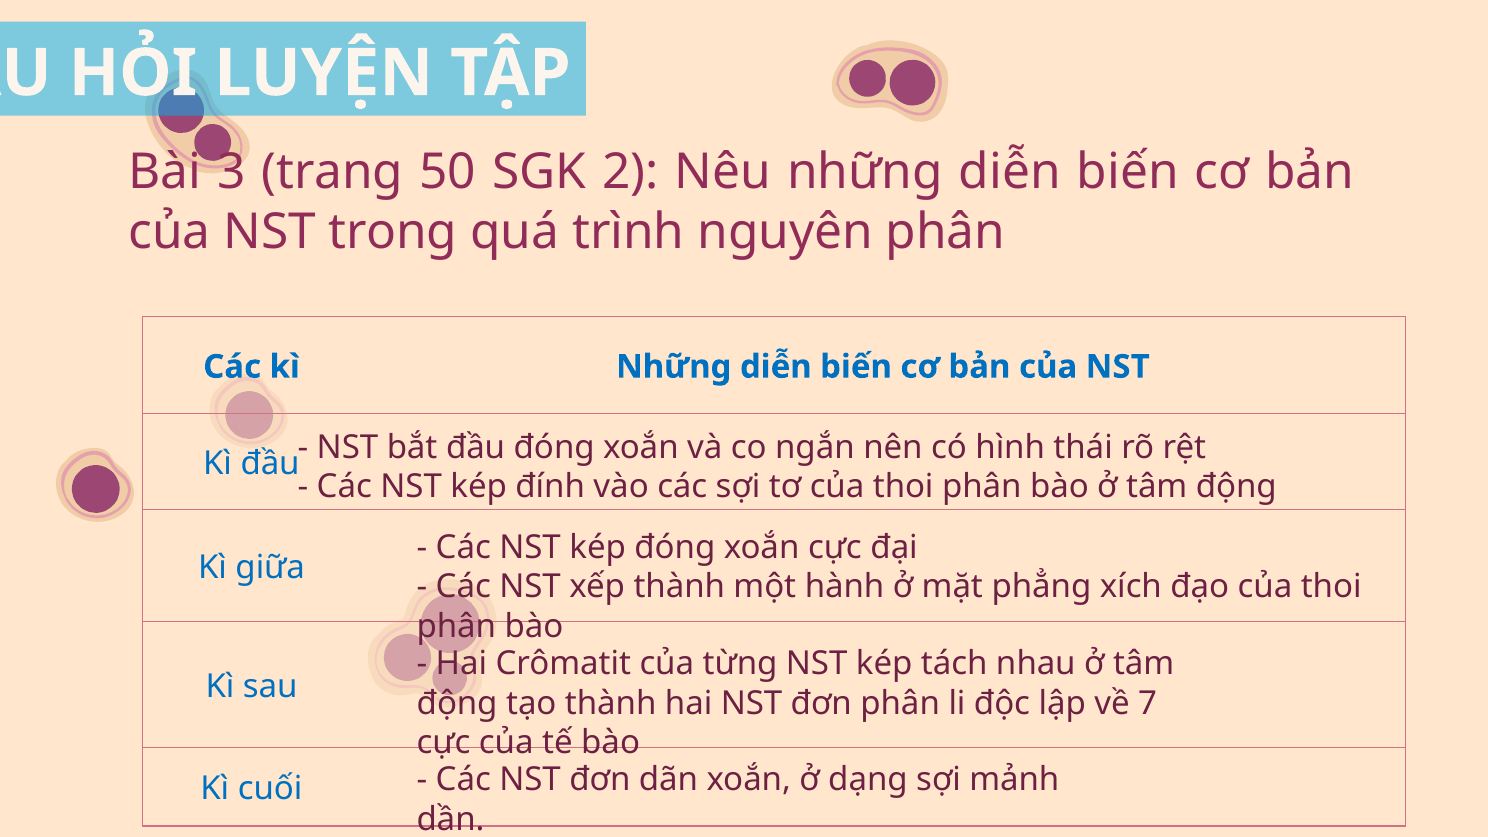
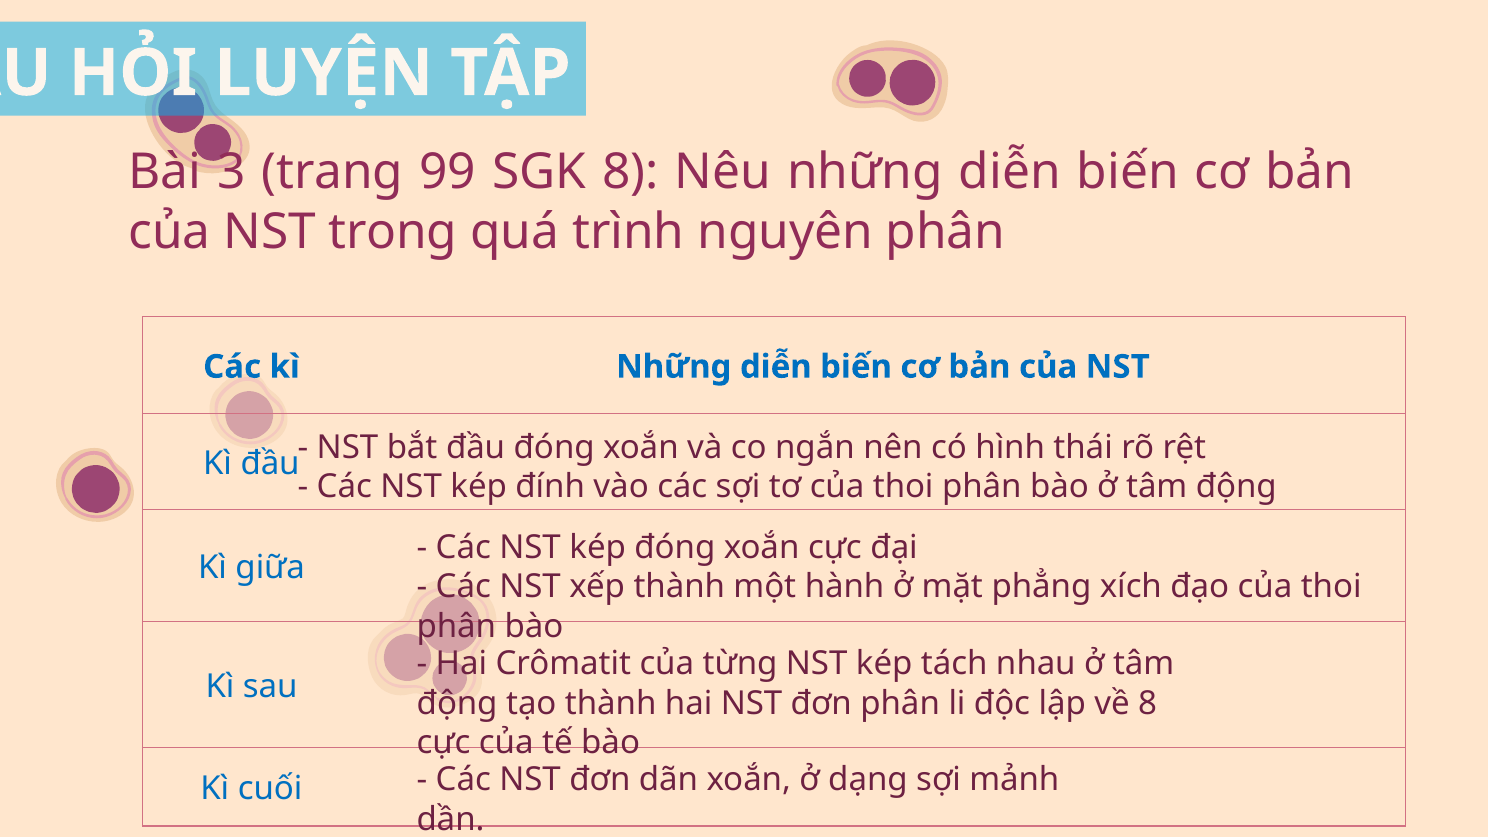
50: 50 -> 99 (448, 173)
SGK 2: 2 -> 8 (630, 173)
về 7: 7 -> 8 (1148, 703)
